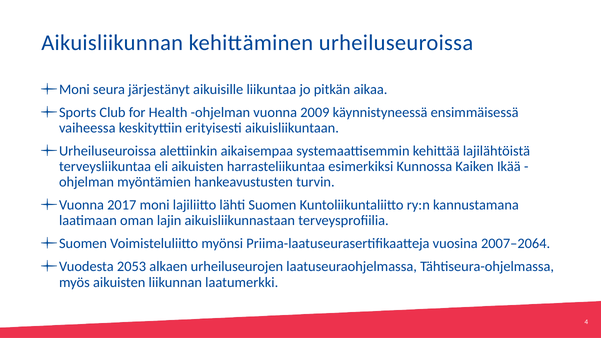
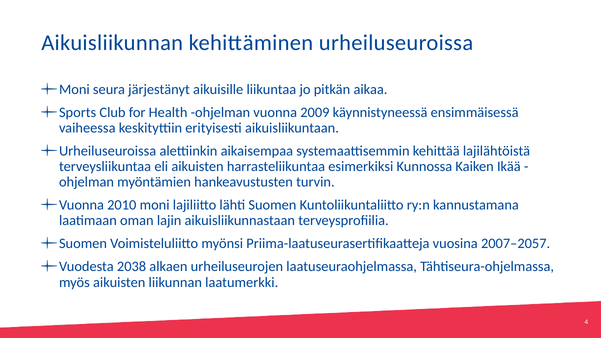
2017: 2017 -> 2010 (122, 205)
2007–2064: 2007–2064 -> 2007–2057 (516, 244)
2053: 2053 -> 2038 (132, 267)
